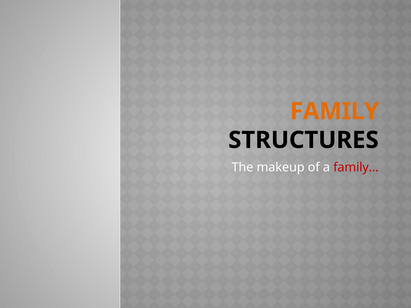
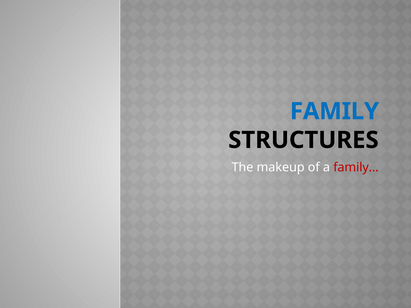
FAMILY colour: orange -> blue (334, 111)
